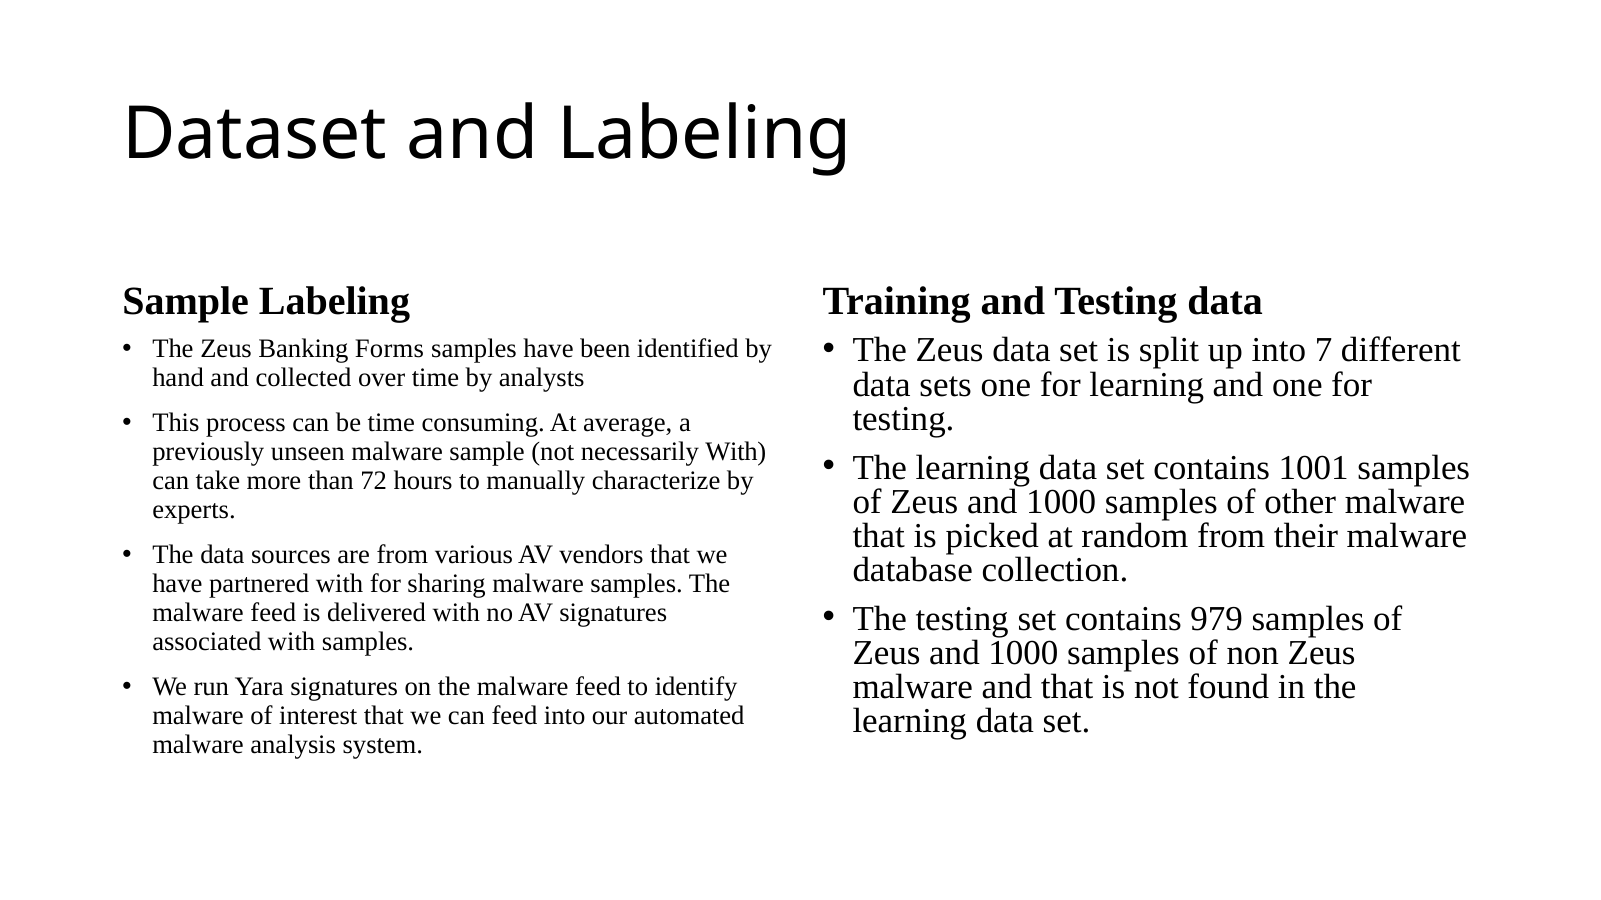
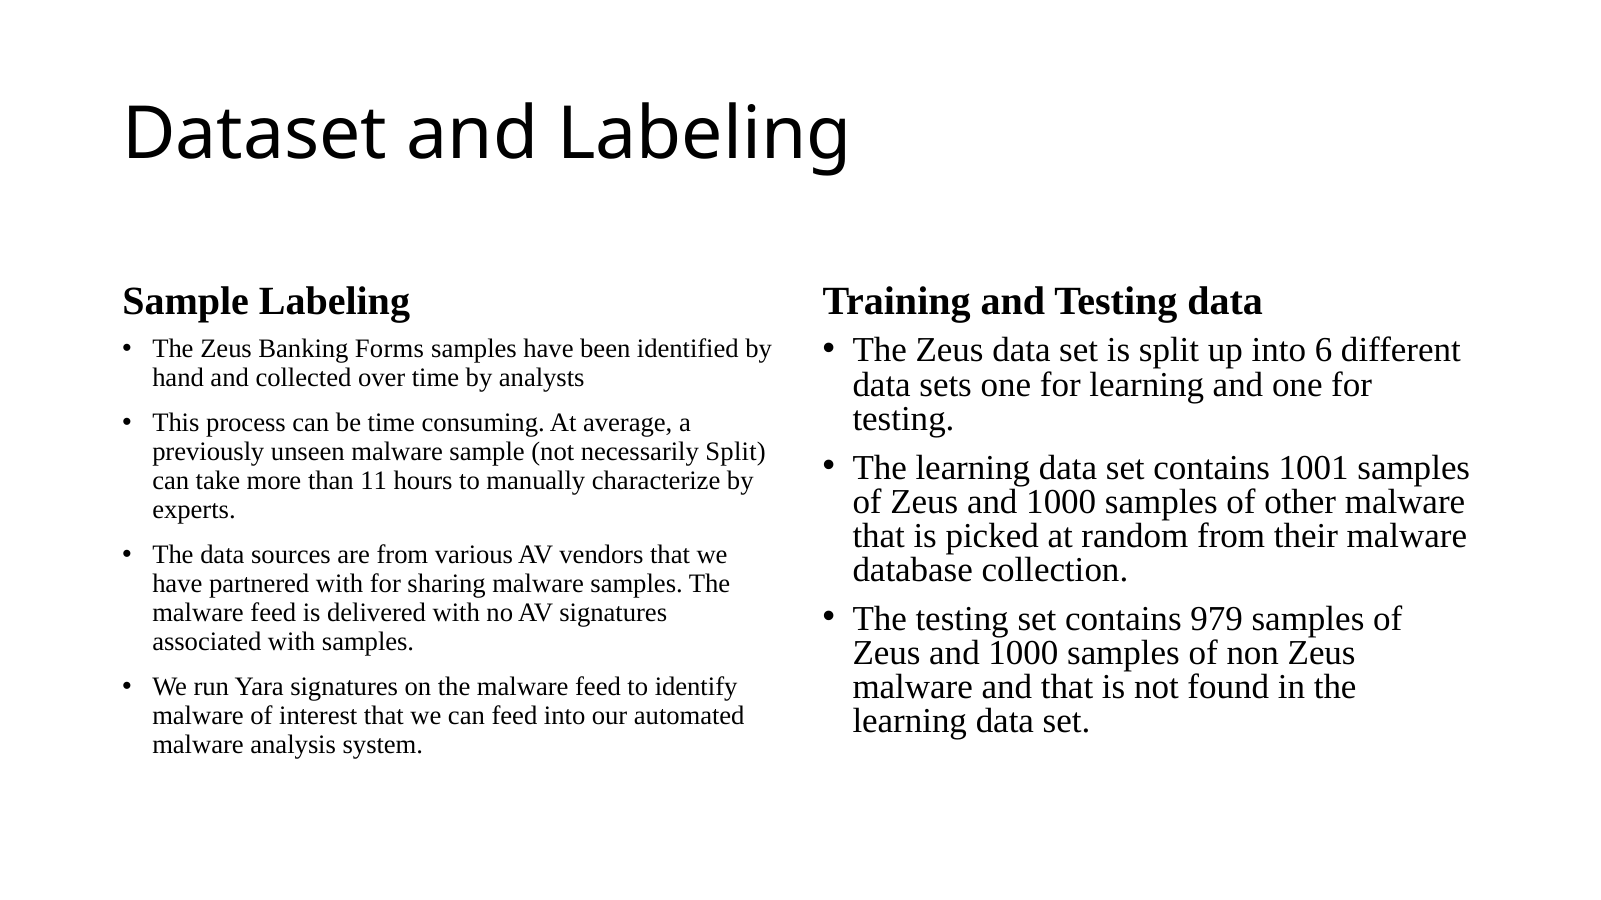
7: 7 -> 6 (1324, 351)
necessarily With: With -> Split (736, 452)
72: 72 -> 11 (374, 481)
